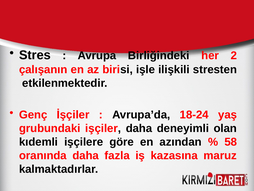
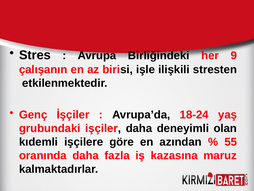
2: 2 -> 9 (234, 55)
58: 58 -> 55 (231, 142)
